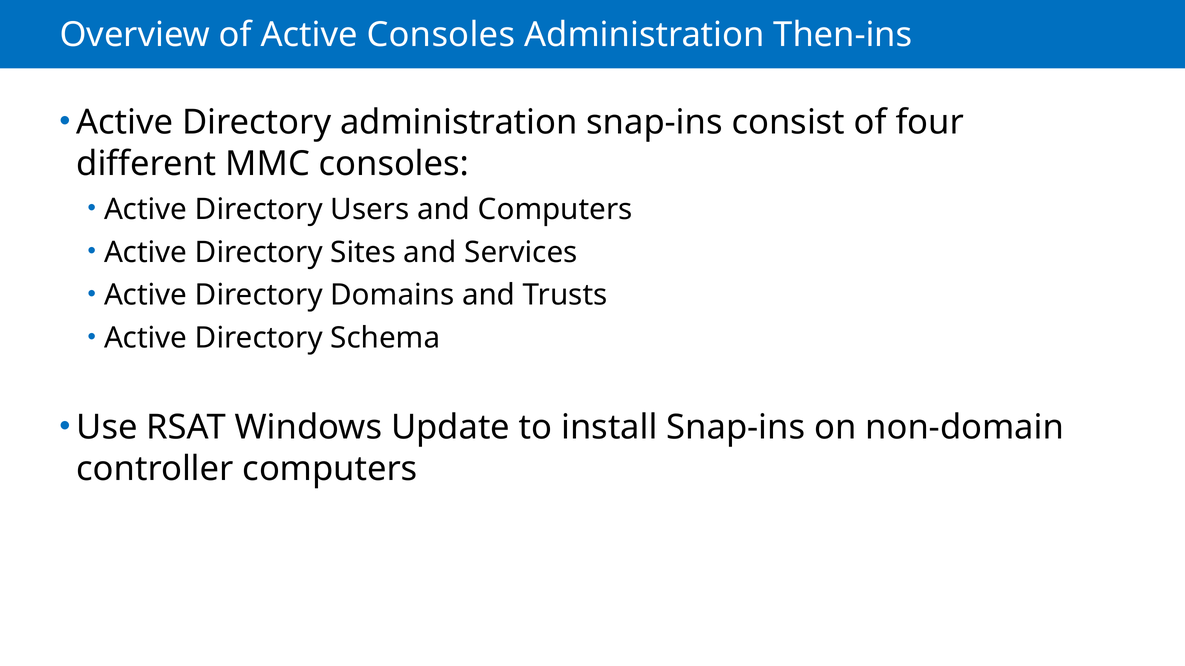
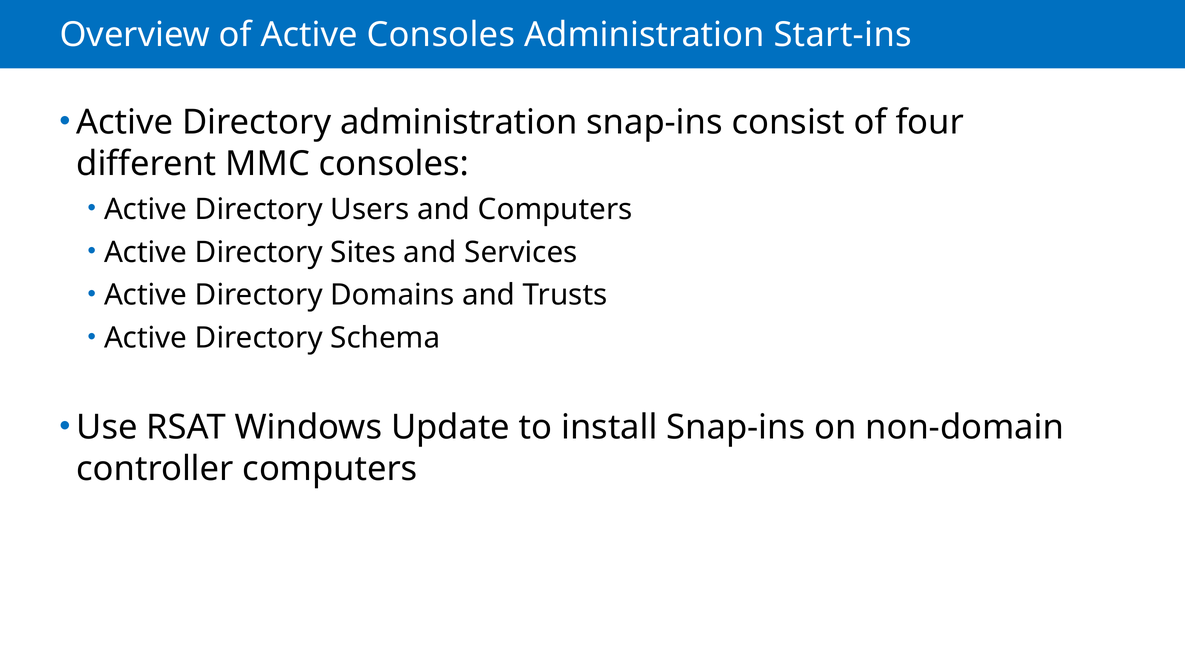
Then-ins: Then-ins -> Start-ins (843, 35)
